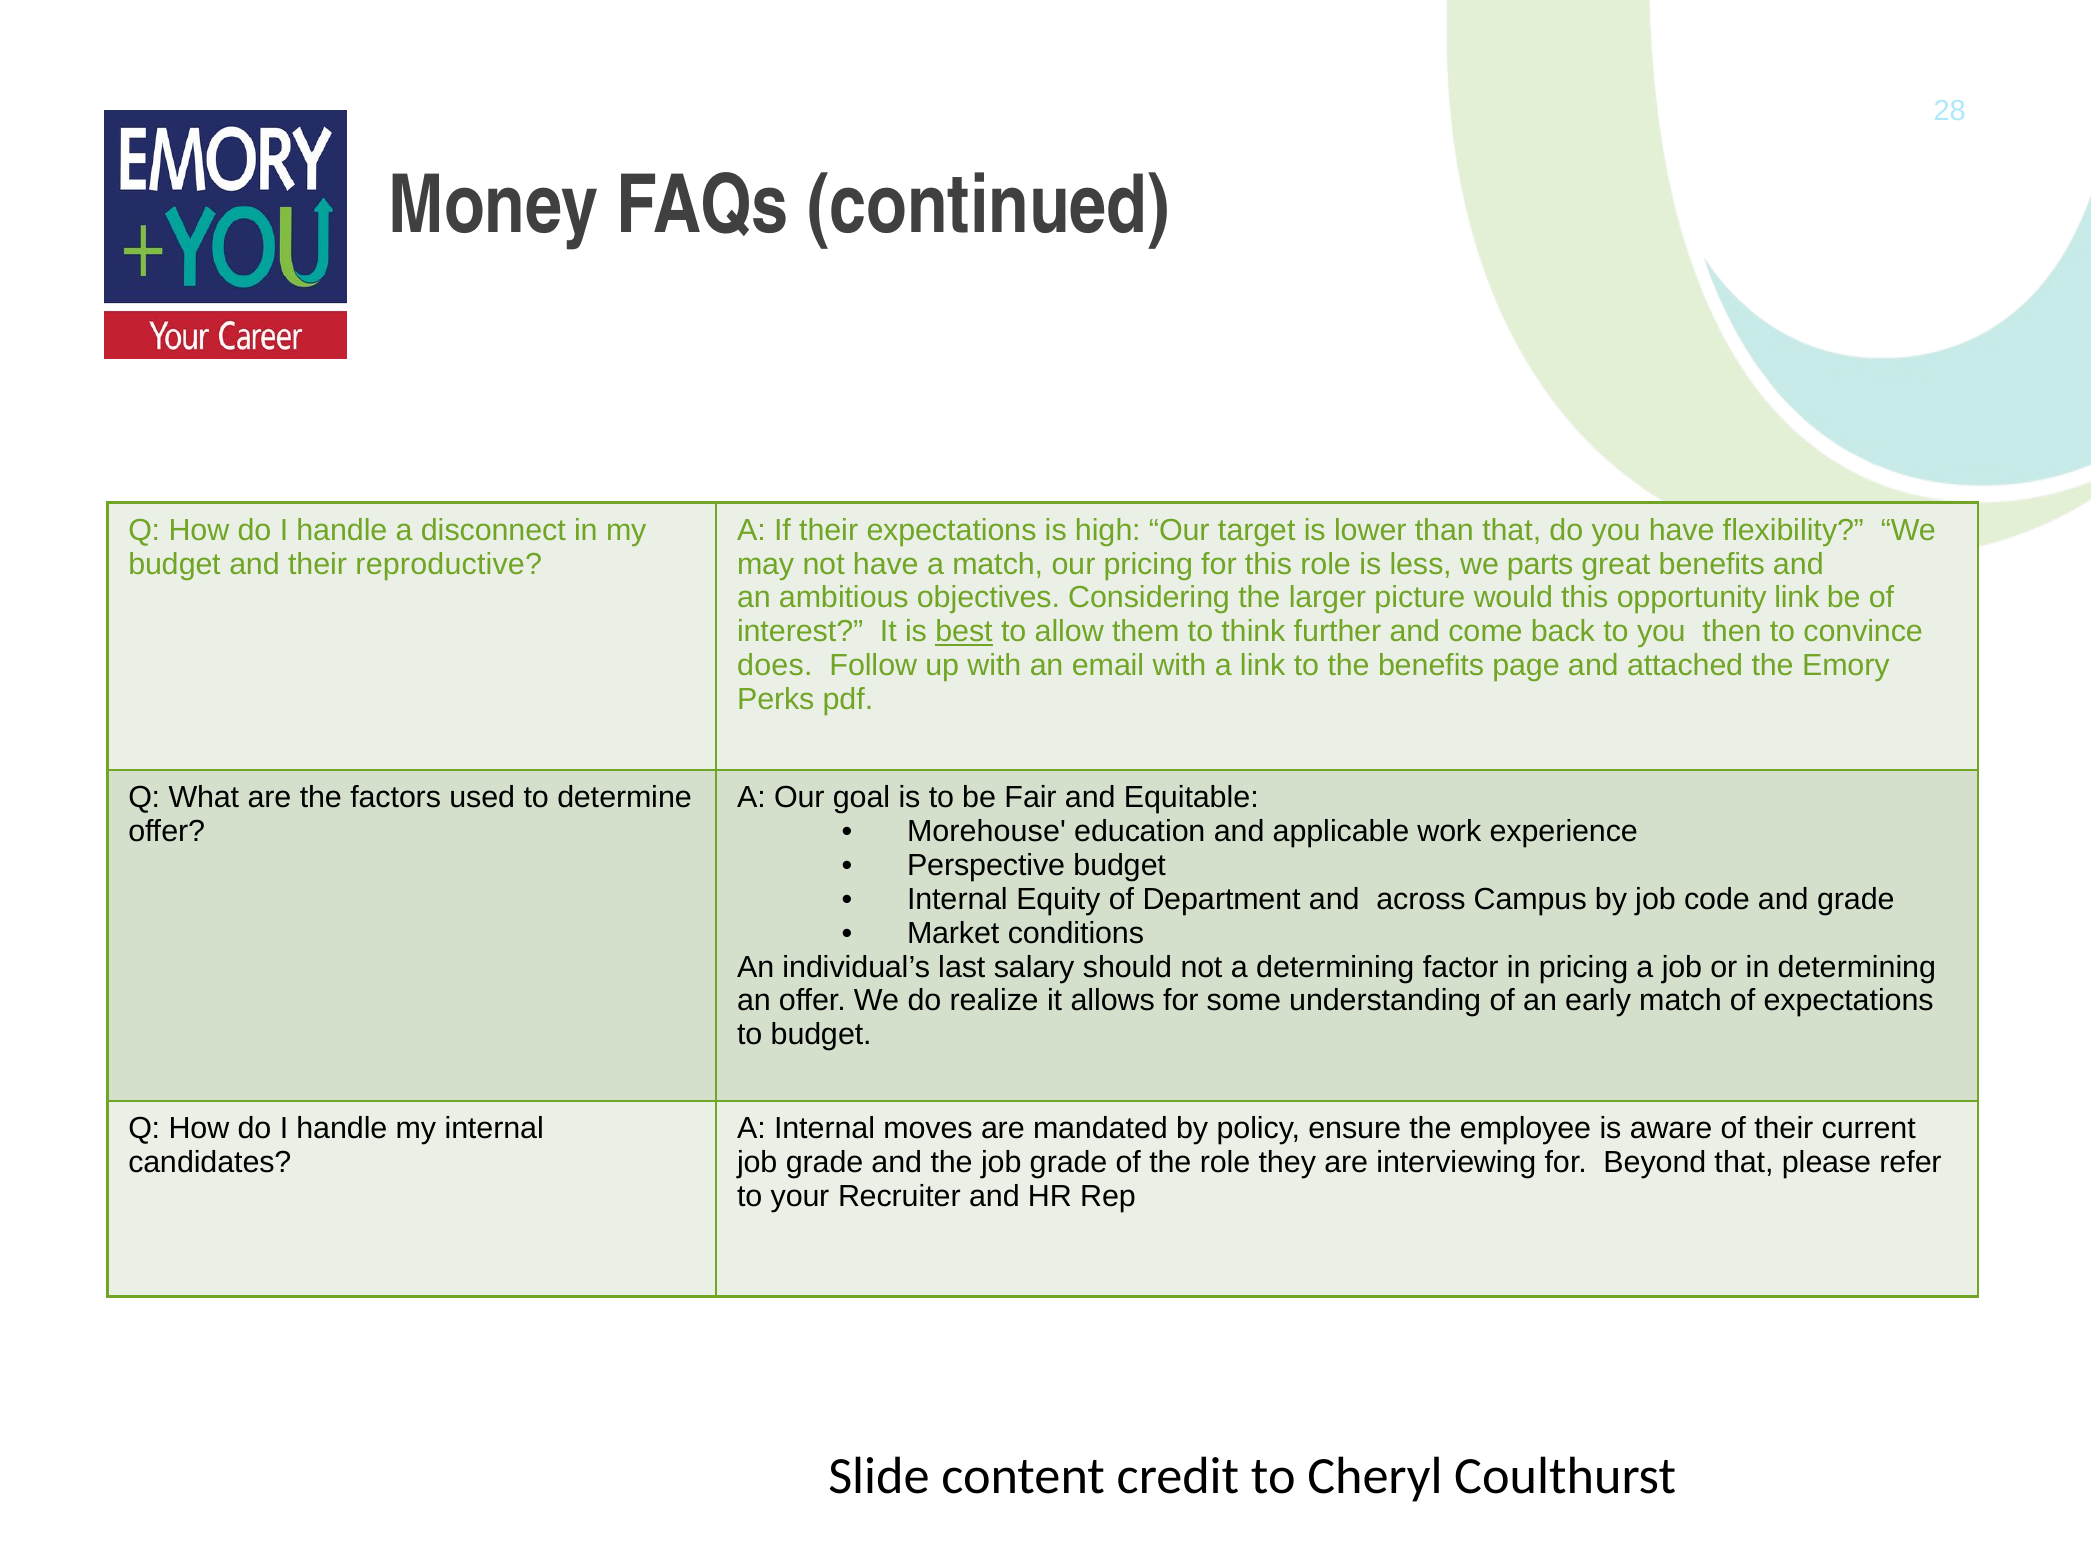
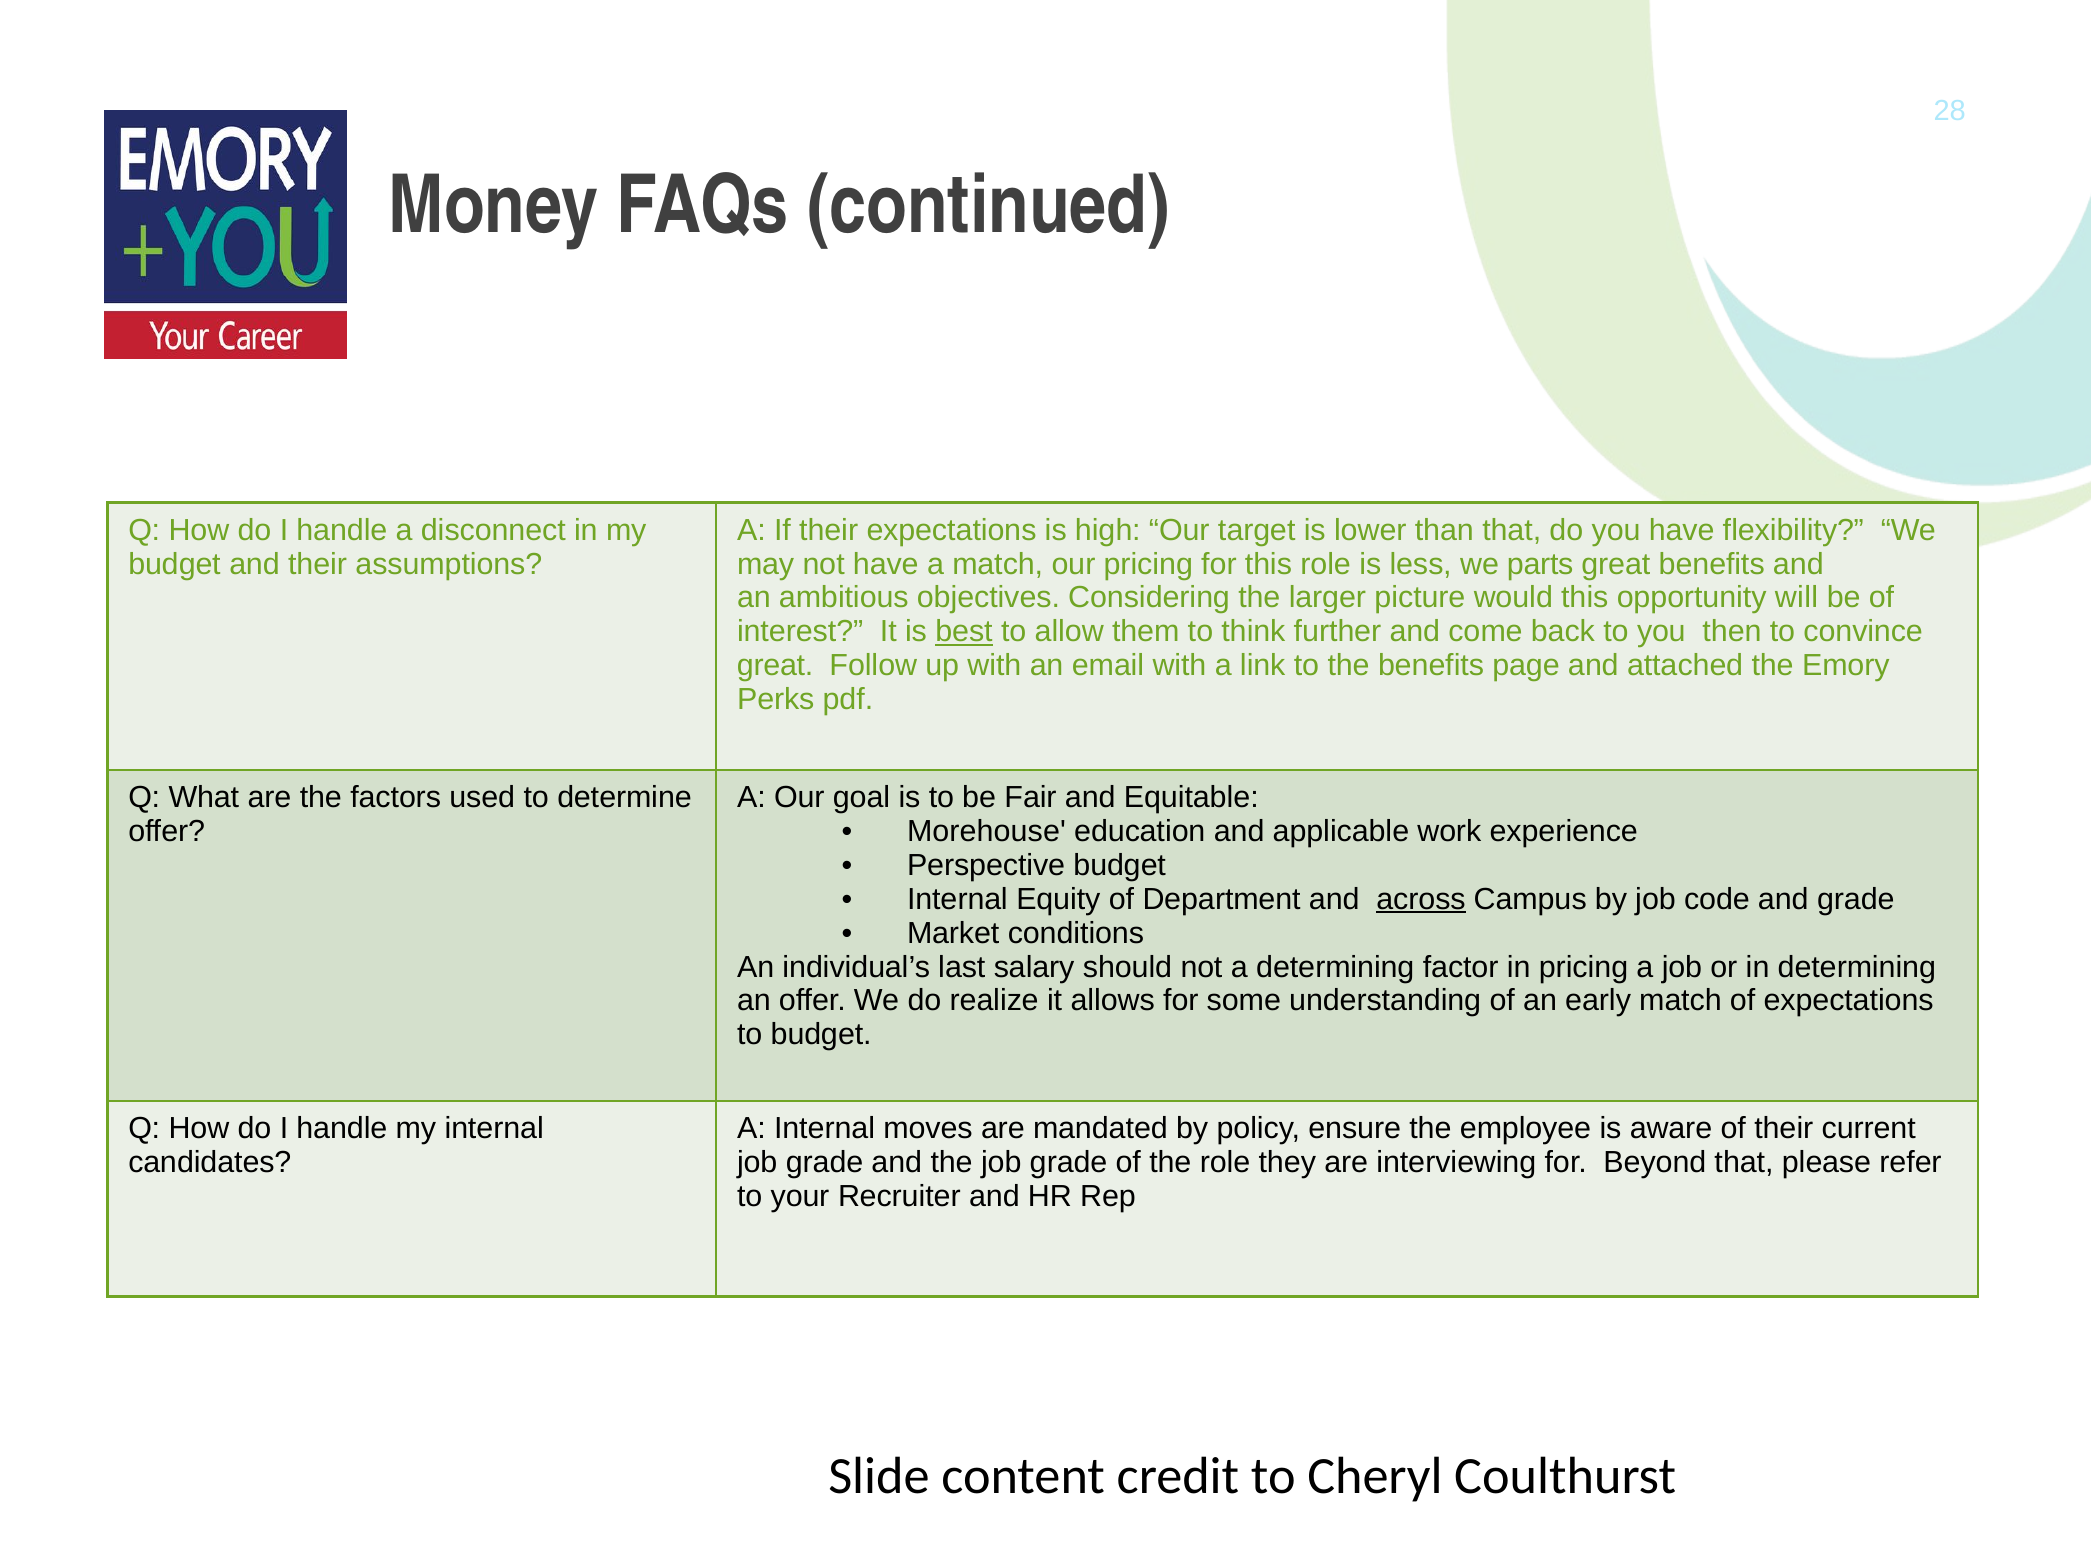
reproductive: reproductive -> assumptions (449, 564)
opportunity link: link -> will (1797, 598)
does: does -> great (775, 666)
across underline: none -> present (1421, 899)
